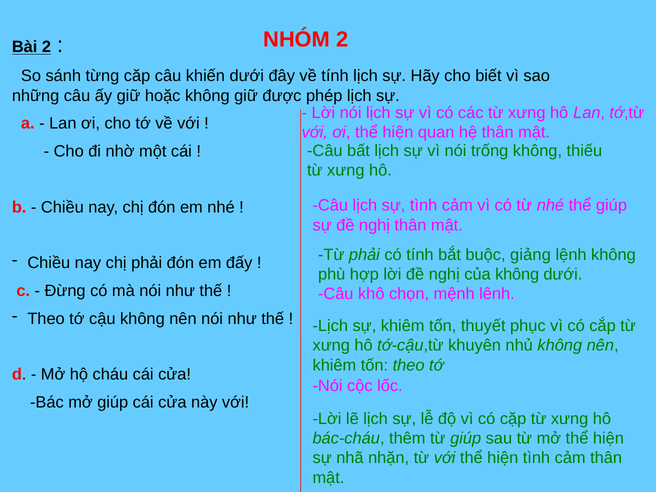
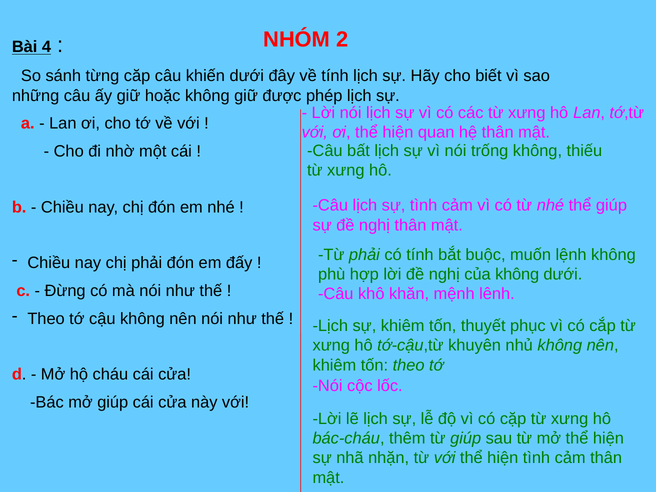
Bài 2: 2 -> 4 (46, 47)
giảng: giảng -> muốn (531, 255)
chọn: chọn -> khăn (409, 294)
